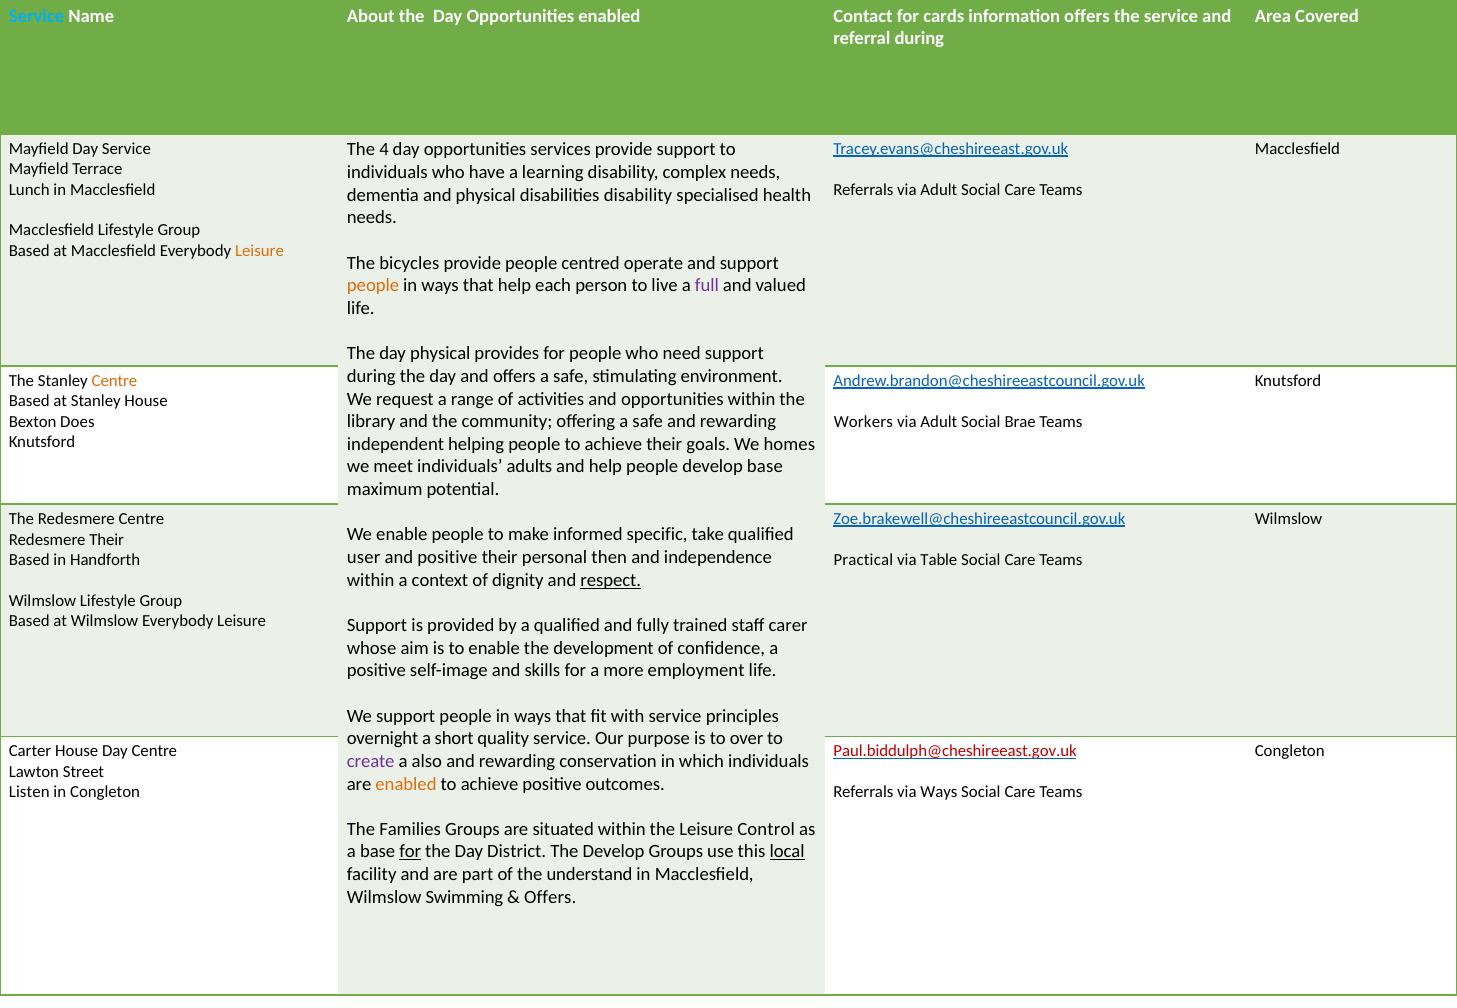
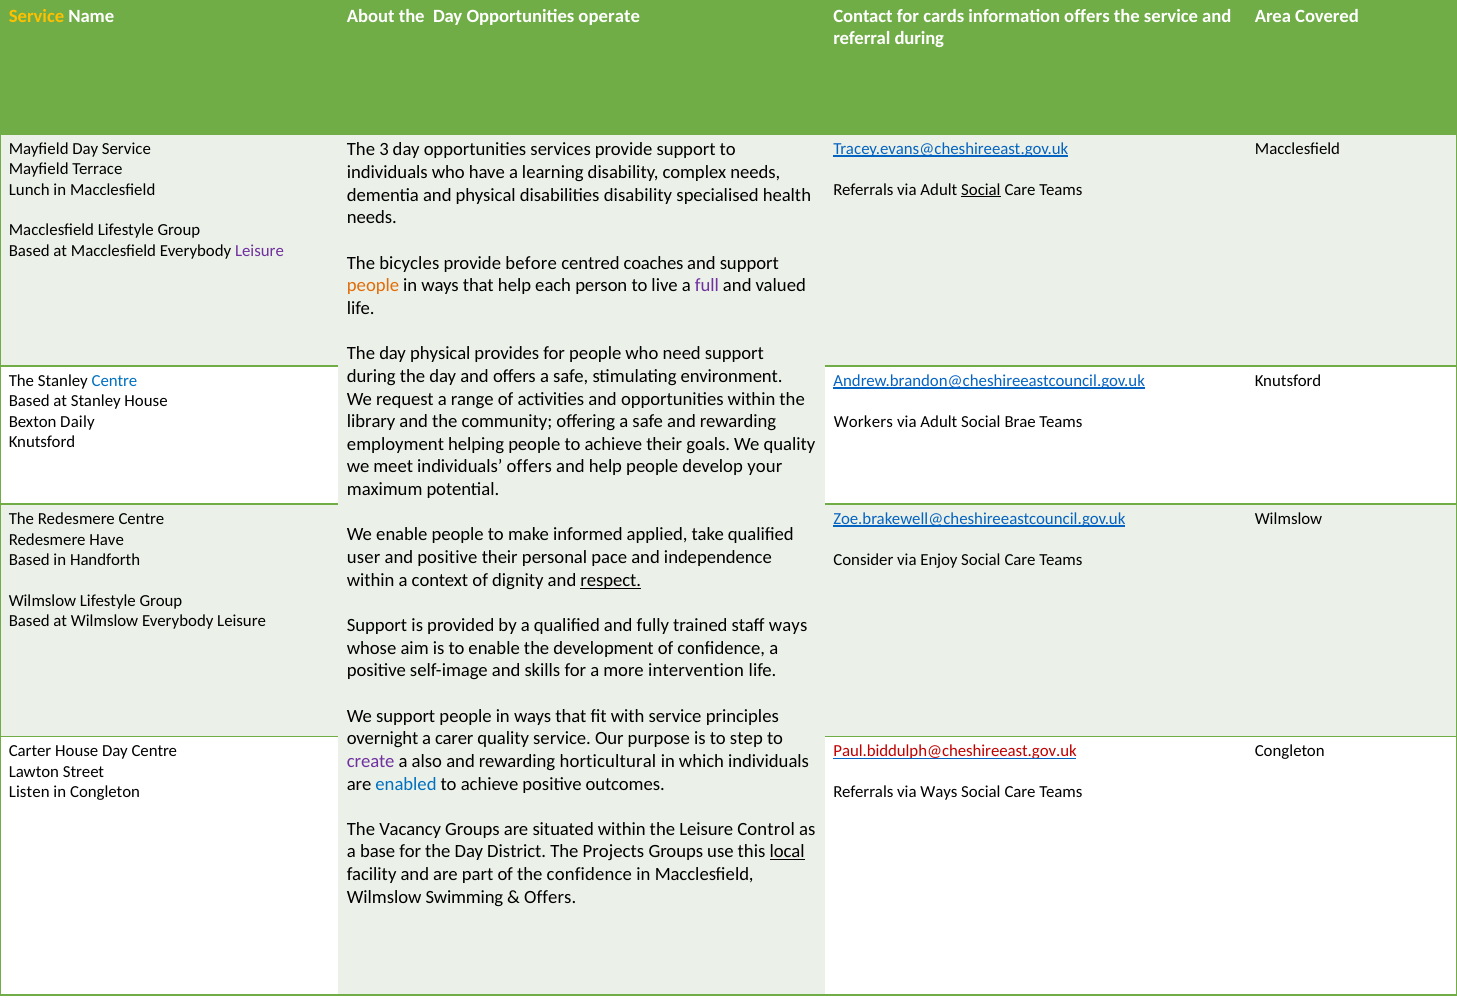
Service colour: light blue -> yellow (37, 16)
Opportunities enabled: enabled -> operate (609, 16)
4: 4 -> 3 (384, 150)
Social underline: none -> present (981, 190)
Leisure colour: orange -> purple (259, 251)
provide people: people -> before (531, 263)
operate: operate -> coaches (654, 263)
Centre colour: orange -> blue (114, 381)
Does: Does -> Daily (77, 422)
independent: independent -> employment (395, 444)
We homes: homes -> quality (789, 444)
individuals adults: adults -> offers (529, 467)
develop base: base -> your (765, 467)
specific: specific -> applied (657, 535)
Redesmere Their: Their -> Have (107, 540)
then: then -> pace (609, 558)
Practical: Practical -> Consider (863, 560)
Table: Table -> Enjoy (939, 560)
staff carer: carer -> ways (788, 626)
employment: employment -> intervention (696, 671)
short: short -> carer (454, 739)
over: over -> step (746, 739)
conservation: conservation -> horticultural (608, 762)
enabled colour: orange -> blue (406, 784)
Families: Families -> Vacancy (410, 830)
for underline: present -> none (410, 852)
The Develop: Develop -> Projects (613, 852)
the understand: understand -> confidence (589, 875)
